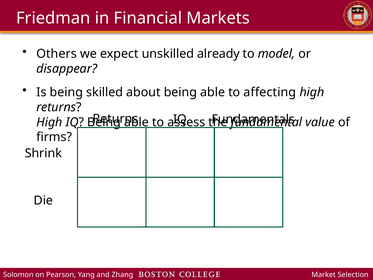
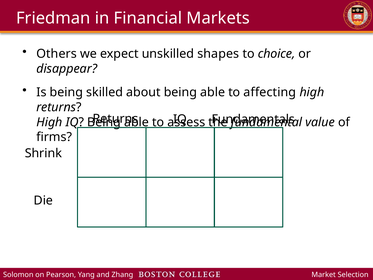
already: already -> shapes (218, 54)
model: model -> choice (277, 54)
